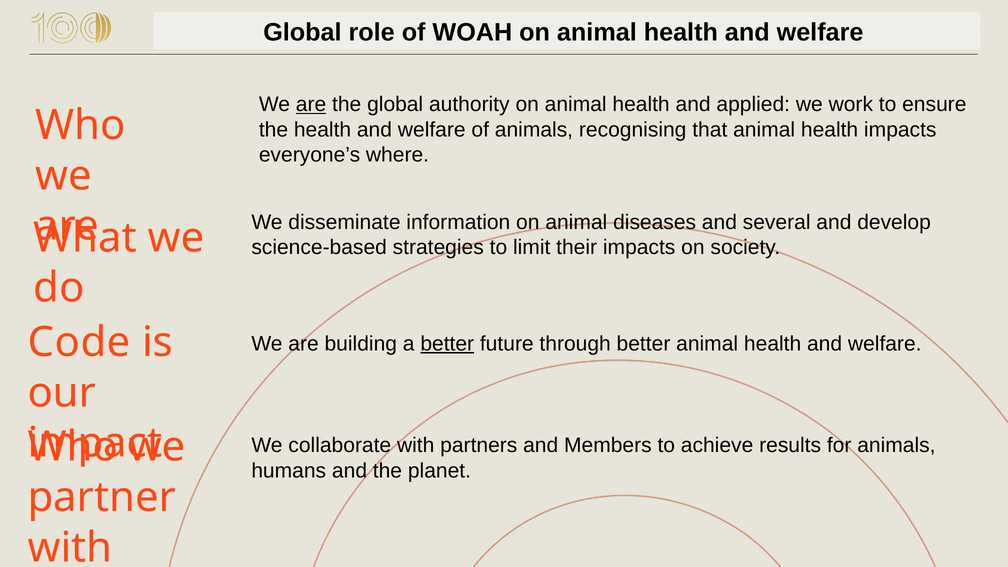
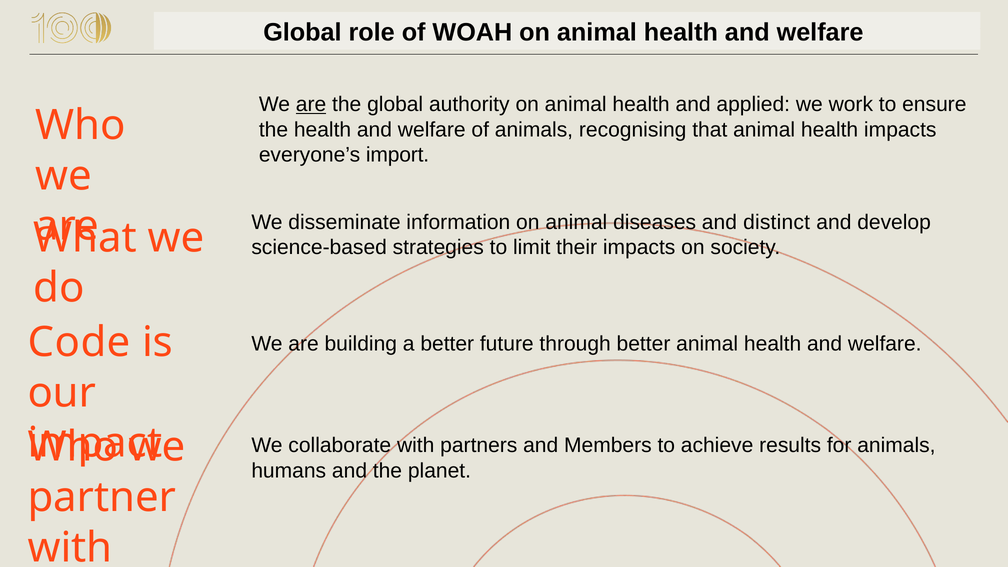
where: where -> import (398, 155)
several: several -> distinct (777, 222)
better underline: present -> none (447, 344)
